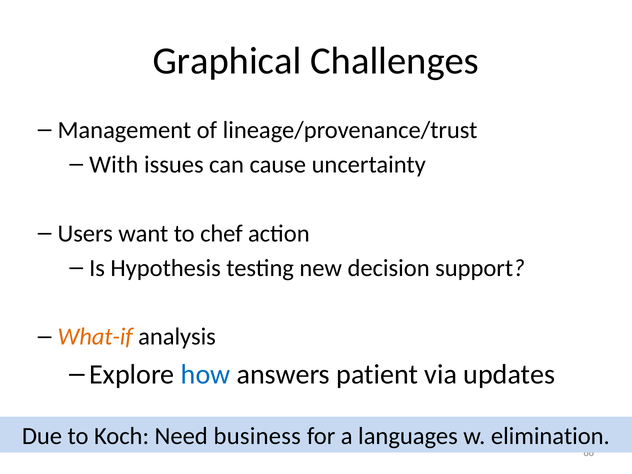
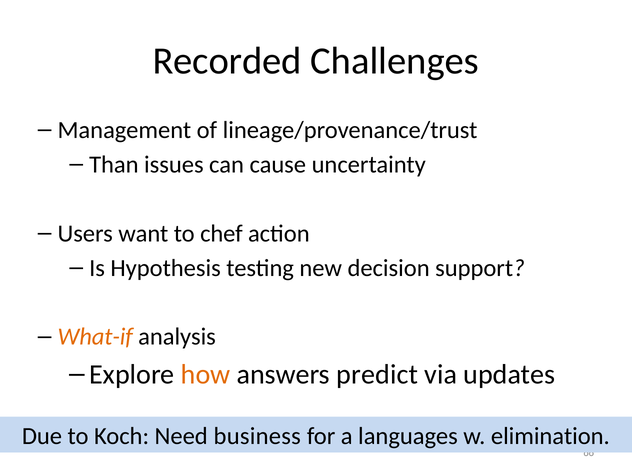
Graphical: Graphical -> Recorded (227, 61)
With: With -> Than (114, 165)
how colour: blue -> orange (206, 374)
patient: patient -> predict (377, 374)
